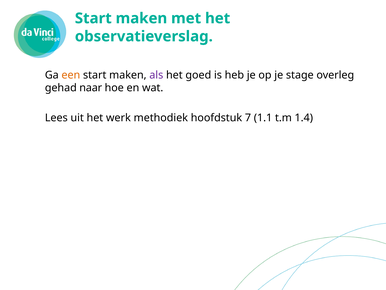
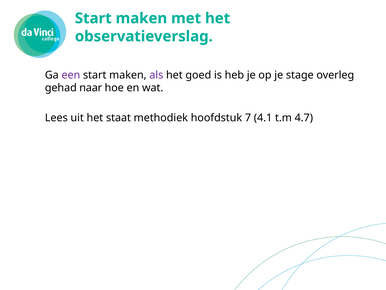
een colour: orange -> purple (71, 75)
werk: werk -> staat (118, 118)
1.1: 1.1 -> 4.1 (263, 118)
1.4: 1.4 -> 4.7 (304, 118)
